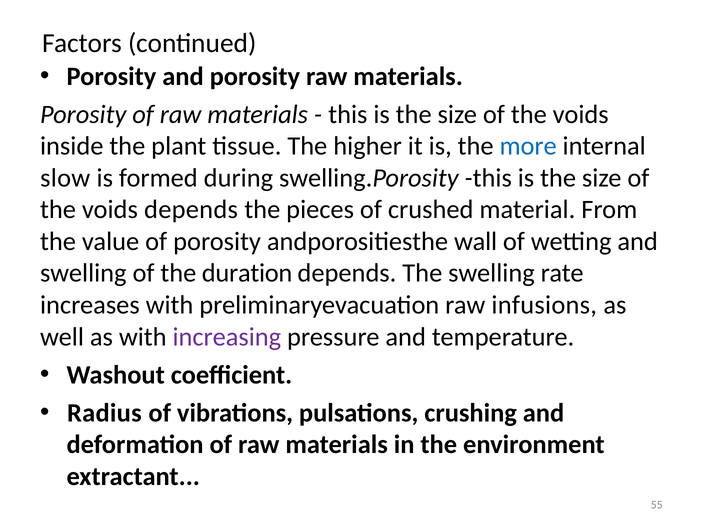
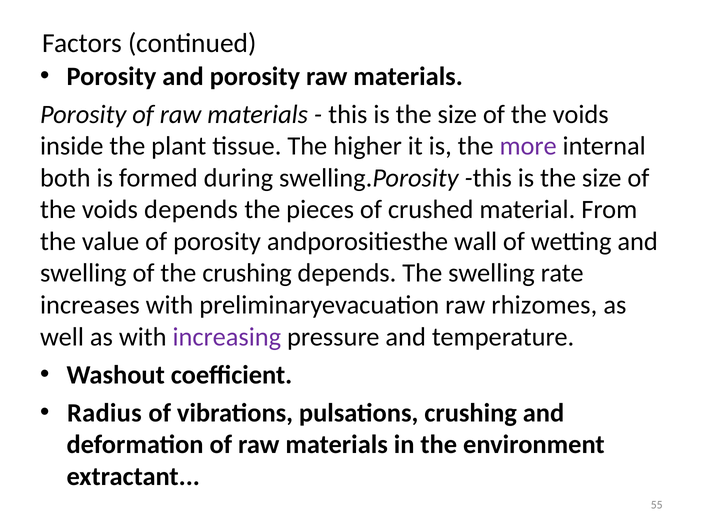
more colour: blue -> purple (528, 146)
slow: slow -> both (65, 178)
the duration: duration -> crushing (247, 273)
infusions: infusions -> rhizomes (544, 305)
